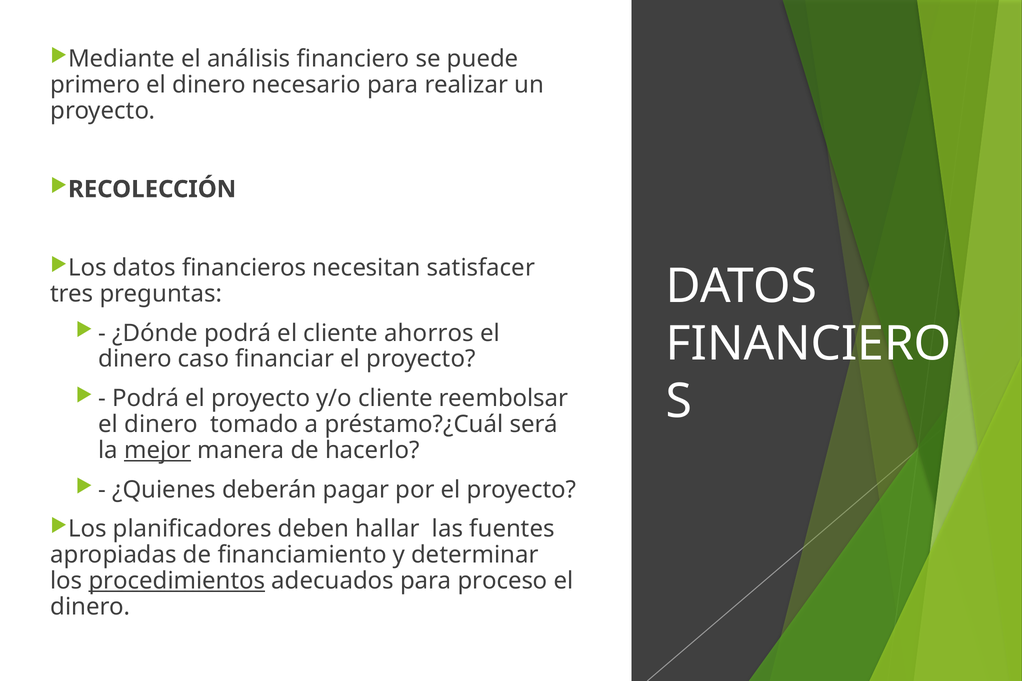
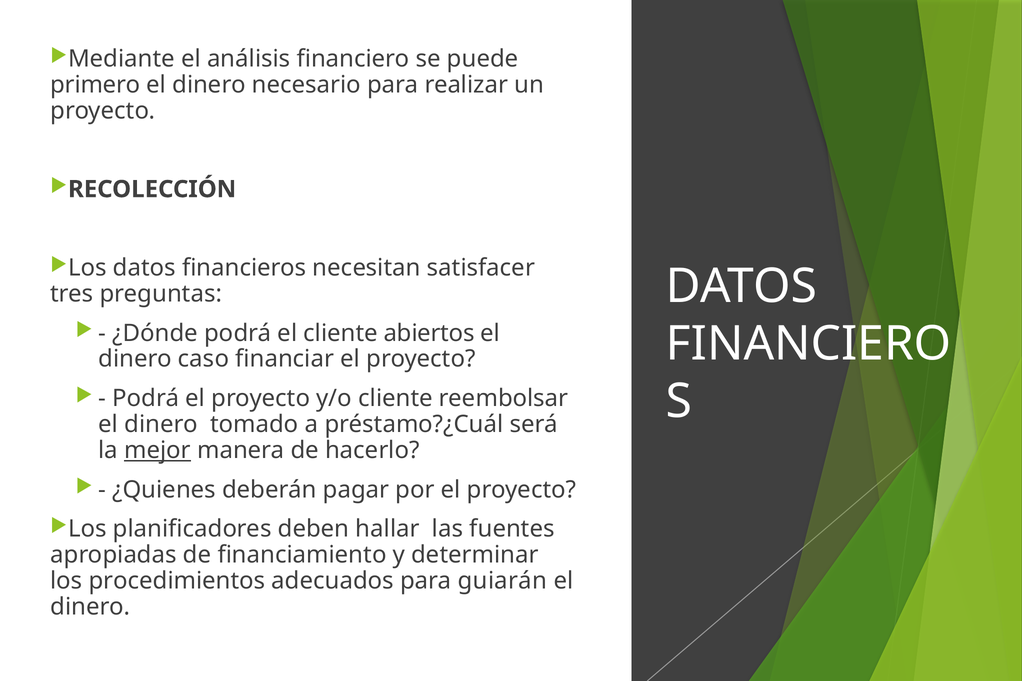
ahorros: ahorros -> abiertos (429, 333)
procedimientos underline: present -> none (177, 581)
proceso: proceso -> guiarán (502, 581)
